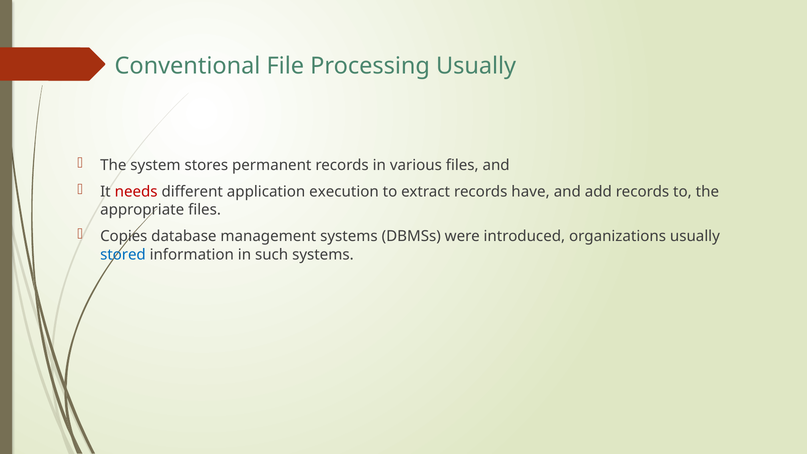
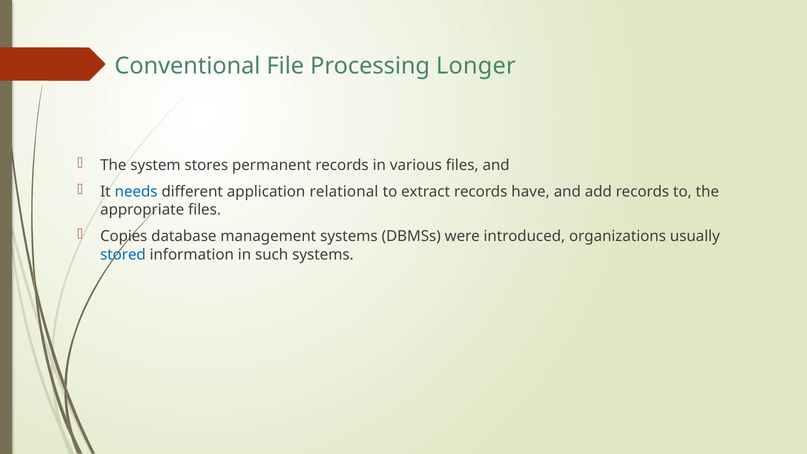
Processing Usually: Usually -> Longer (476, 66)
needs colour: red -> blue (136, 192)
execution: execution -> relational (344, 192)
